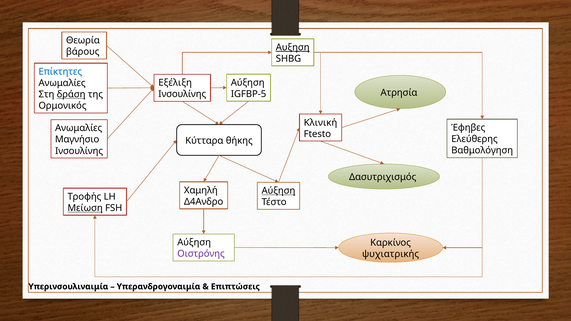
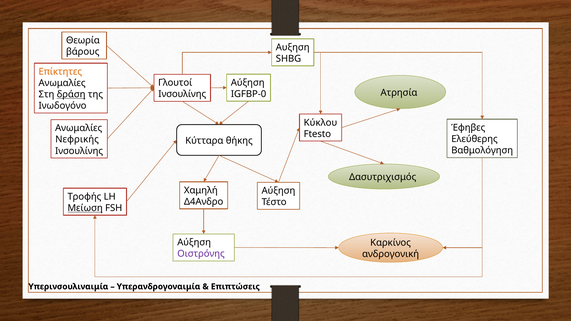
Αυξηση underline: present -> none (293, 47)
Επίκτητες colour: blue -> orange (60, 72)
Εξέλιξη: Εξέλιξη -> Γλουτοί (175, 83)
IGFBP-5: IGFBP-5 -> IGFBP-0 (249, 94)
Ορμονικός: Ορμονικός -> Ινωδογόνο (62, 106)
Κλινική: Κλινική -> Κύκλου (320, 123)
Μαγνήσιο: Μαγνήσιο -> Νεφρικής (77, 140)
Αύξηση underline: present -> none (278, 191)
ψυχιατρικής: ψυχιατρικής -> ανδρογονική (391, 254)
